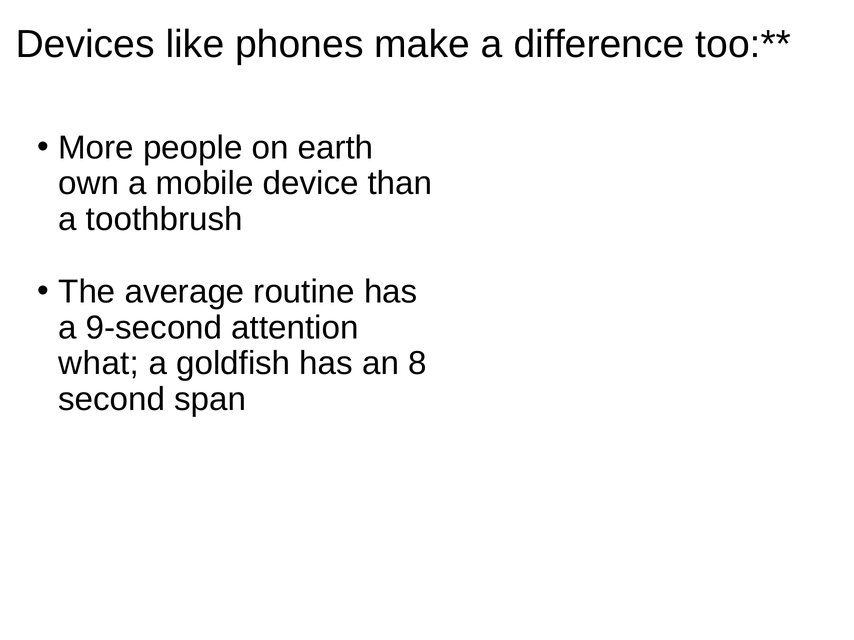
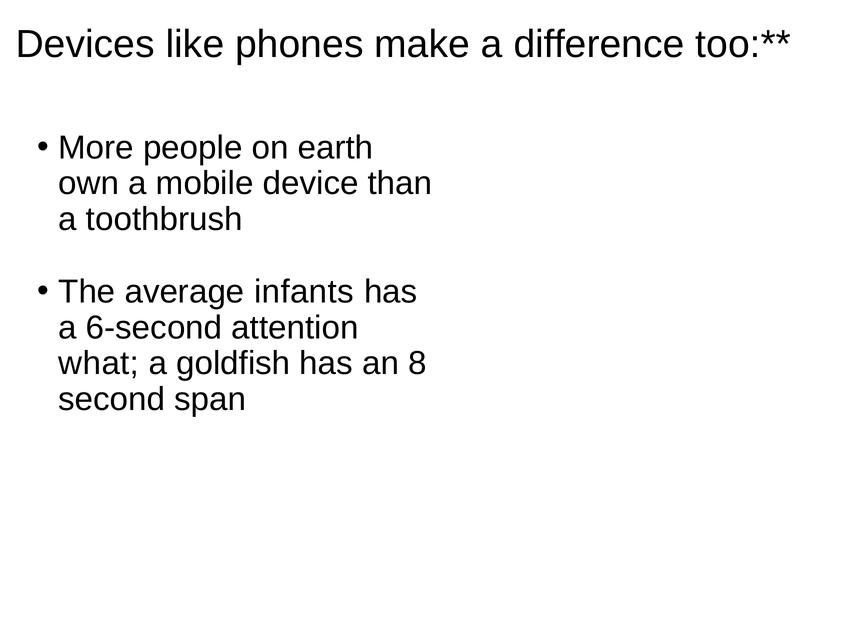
routine: routine -> infants (304, 292)
9-second: 9-second -> 6-second (154, 328)
